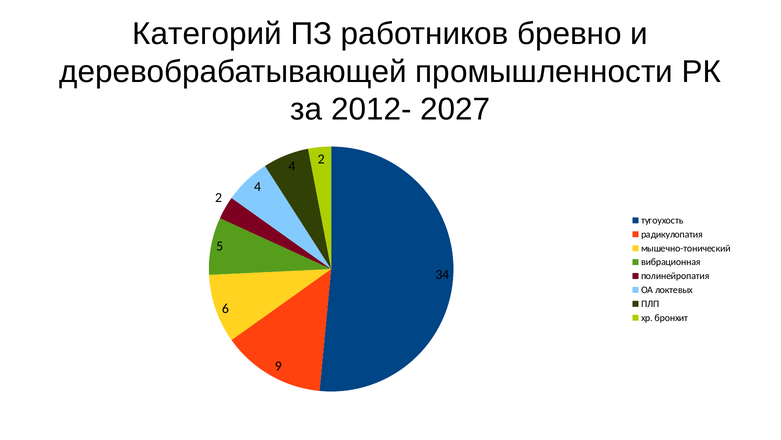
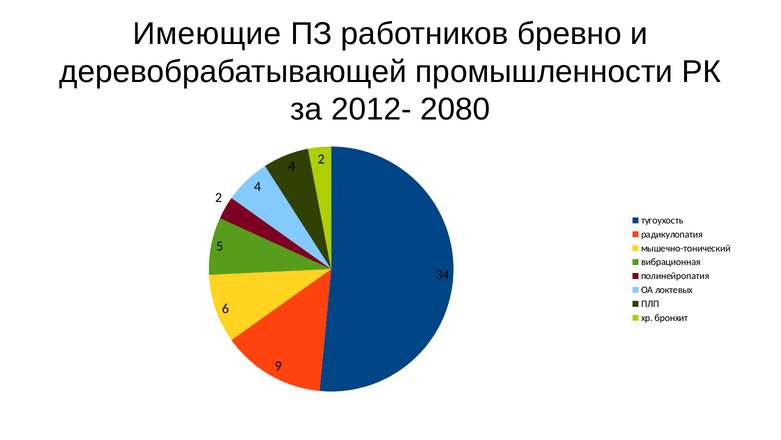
Категорий: Категорий -> Имеющие (207, 34)
2027: 2027 -> 2080 (455, 109)
